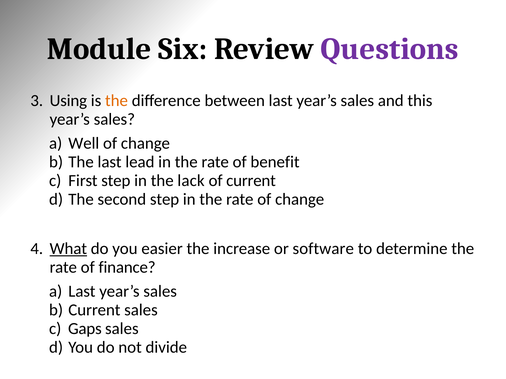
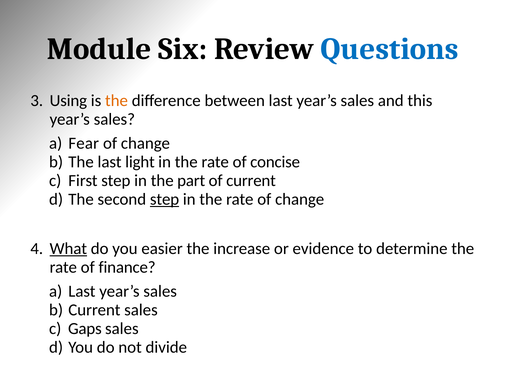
Questions colour: purple -> blue (390, 49)
Well: Well -> Fear (84, 144)
lead: lead -> light (140, 162)
benefit: benefit -> concise (275, 162)
lack: lack -> part (191, 181)
step underline: none -> present (165, 199)
software: software -> evidence (323, 249)
